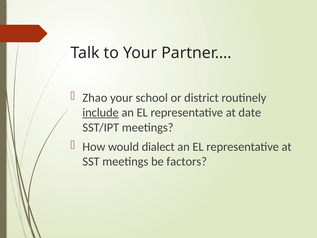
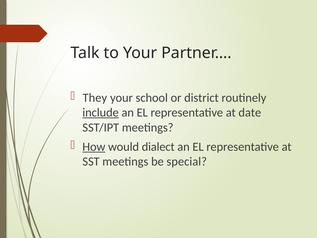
Zhao: Zhao -> They (95, 98)
How underline: none -> present (94, 147)
factors: factors -> special (187, 161)
